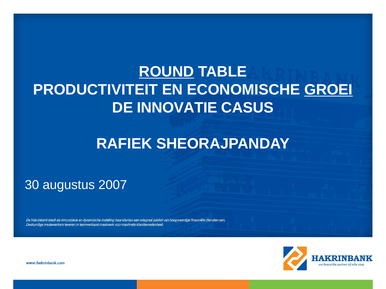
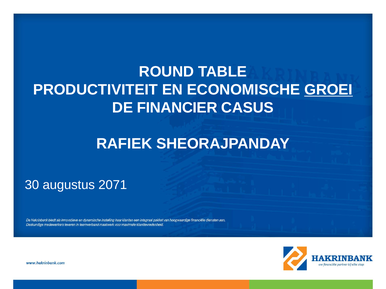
ROUND underline: present -> none (166, 72)
INNOVATIE: INNOVATIE -> FINANCIER (177, 108)
2007: 2007 -> 2071 (113, 185)
